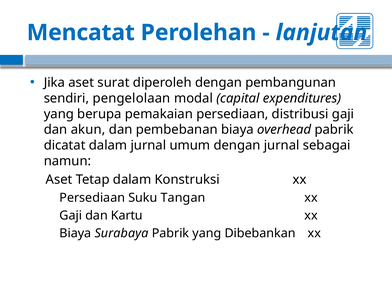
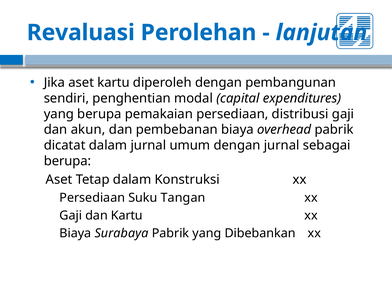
Mencatat: Mencatat -> Revaluasi (81, 33)
aset surat: surat -> kartu (114, 83)
pengelolaan: pengelolaan -> penghentian (132, 98)
namun: namun -> berupa (67, 161)
